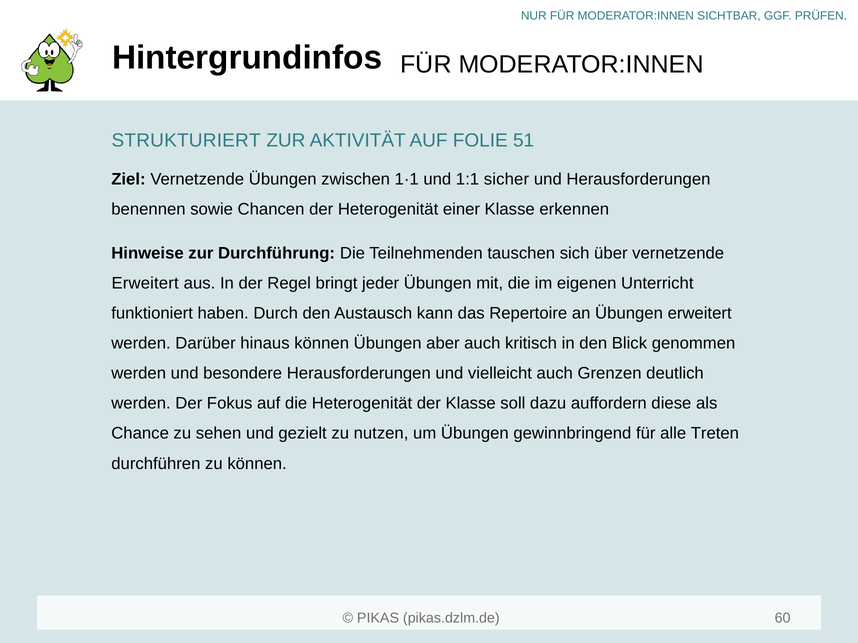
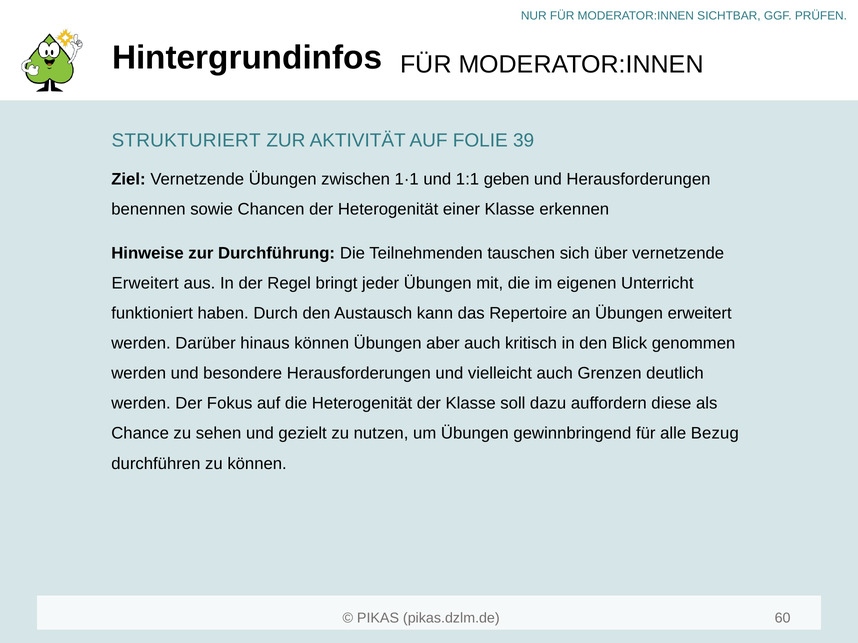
51: 51 -> 39 (524, 140)
sicher: sicher -> geben (507, 179)
Treten: Treten -> Bezug (715, 434)
